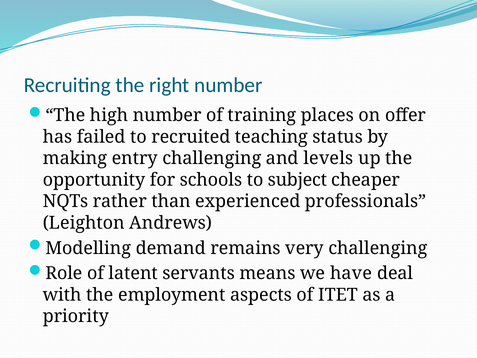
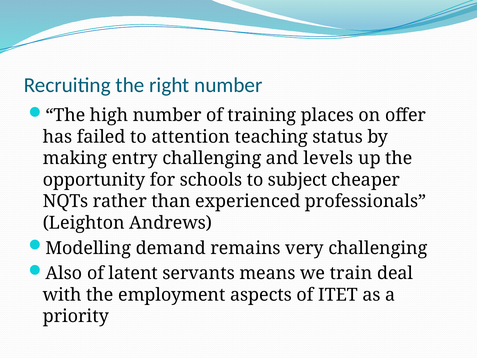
recruited: recruited -> attention (191, 137)
Role: Role -> Also (64, 273)
have: have -> train (351, 273)
